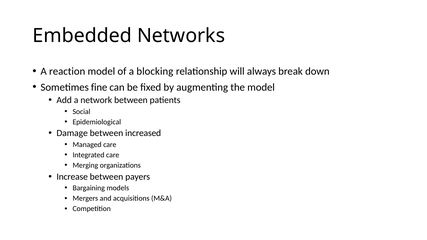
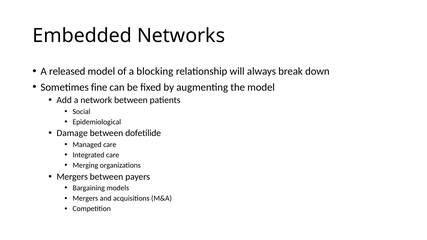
reaction: reaction -> released (67, 71)
increased: increased -> dofetilide (143, 133)
Increase: Increase -> Mergers (72, 177)
